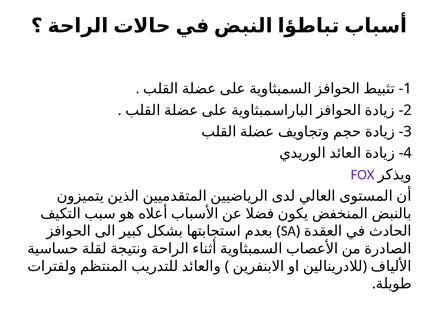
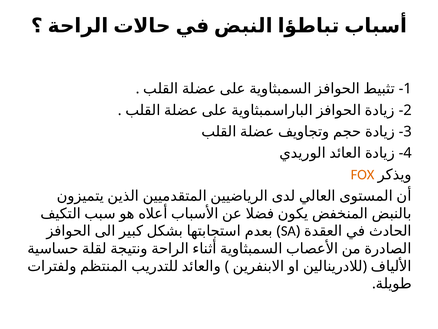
FOX colour: purple -> orange (363, 174)
